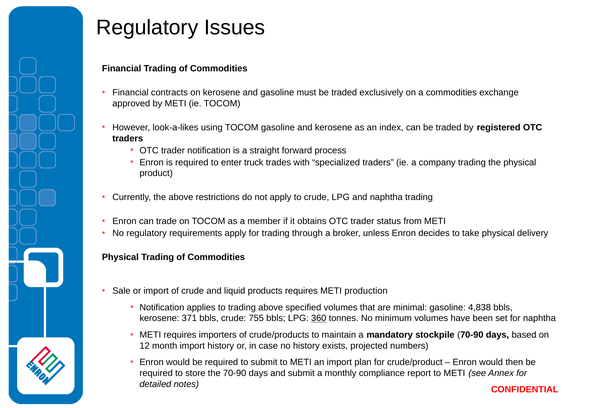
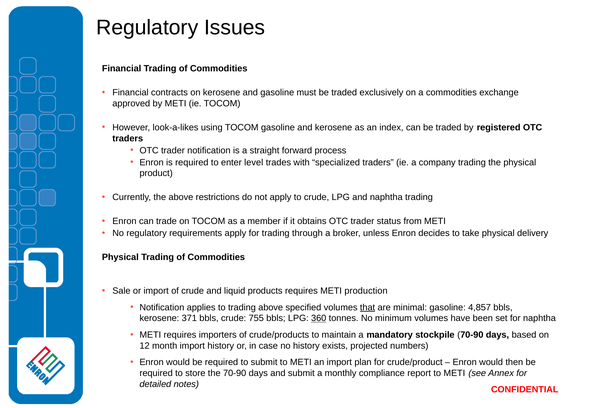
truck: truck -> level (254, 163)
that underline: none -> present (368, 308)
4,838: 4,838 -> 4,857 (480, 308)
